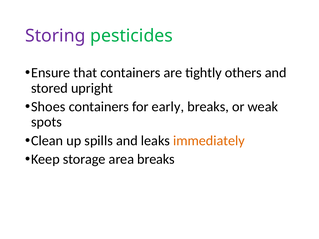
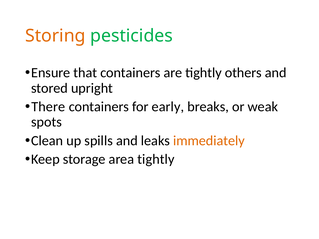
Storing colour: purple -> orange (55, 36)
Shoes: Shoes -> There (48, 107)
area breaks: breaks -> tightly (156, 159)
